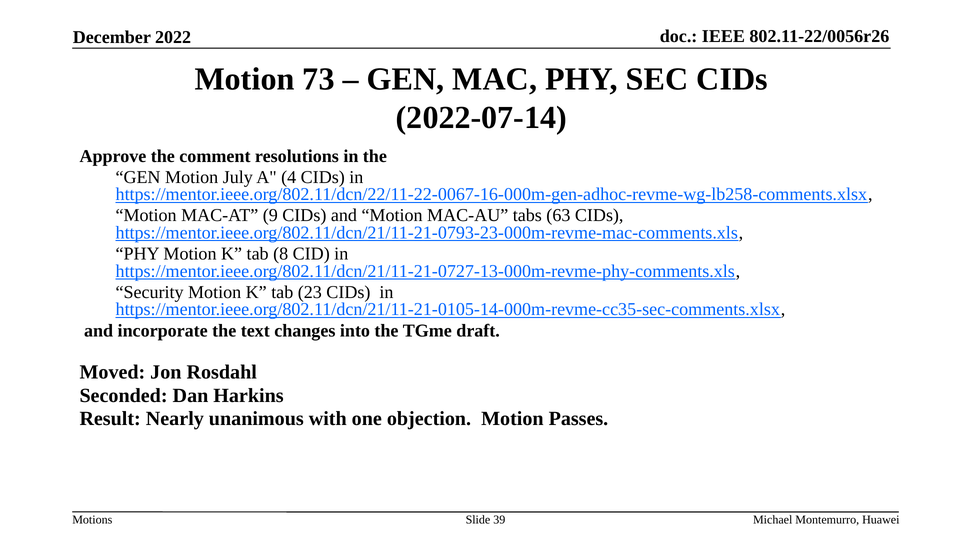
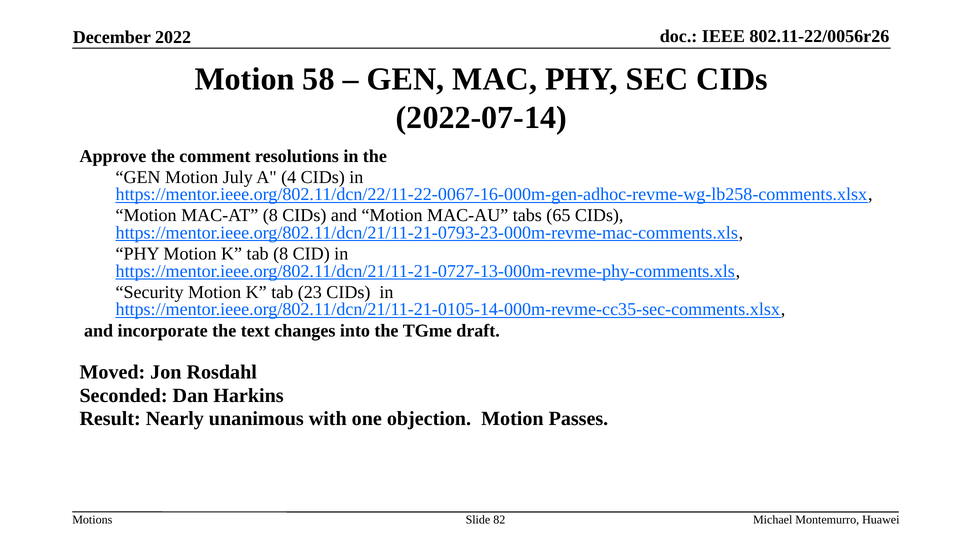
73: 73 -> 58 (319, 79)
MAC-AT 9: 9 -> 8 (270, 215)
63: 63 -> 65 (558, 215)
39: 39 -> 82 (499, 520)
